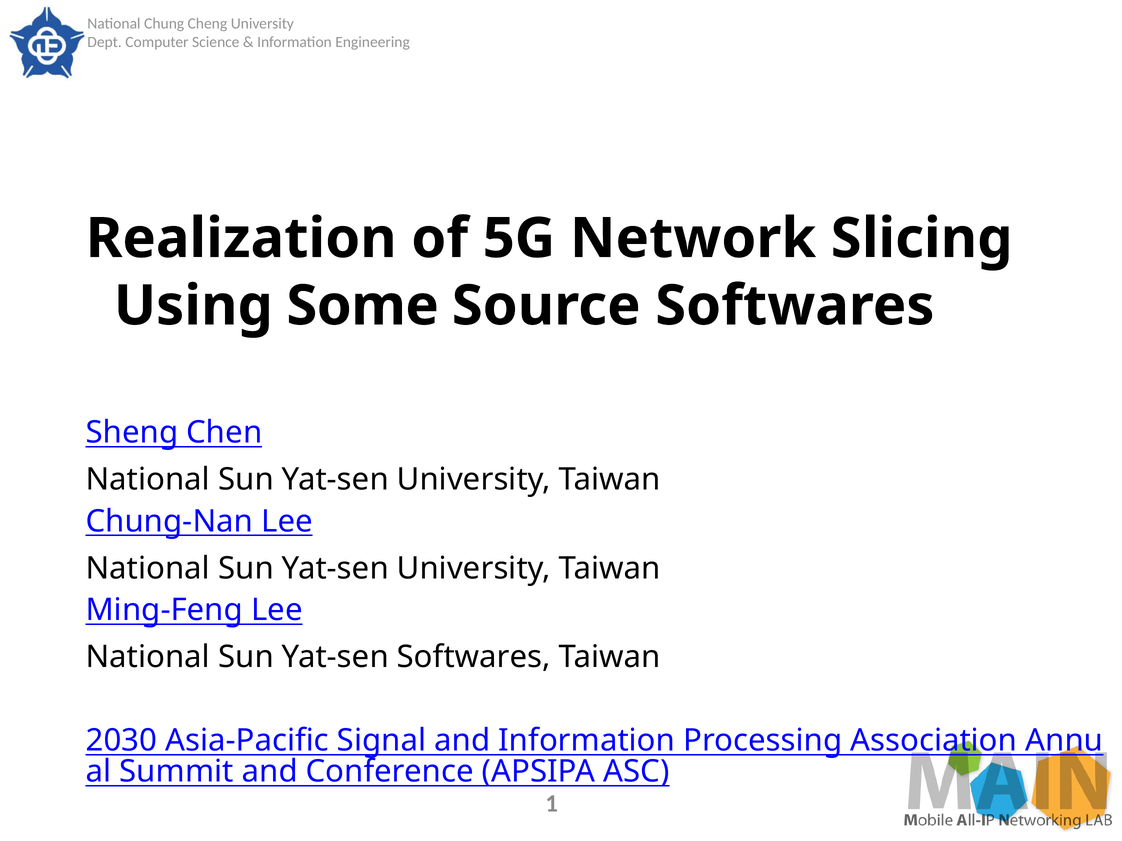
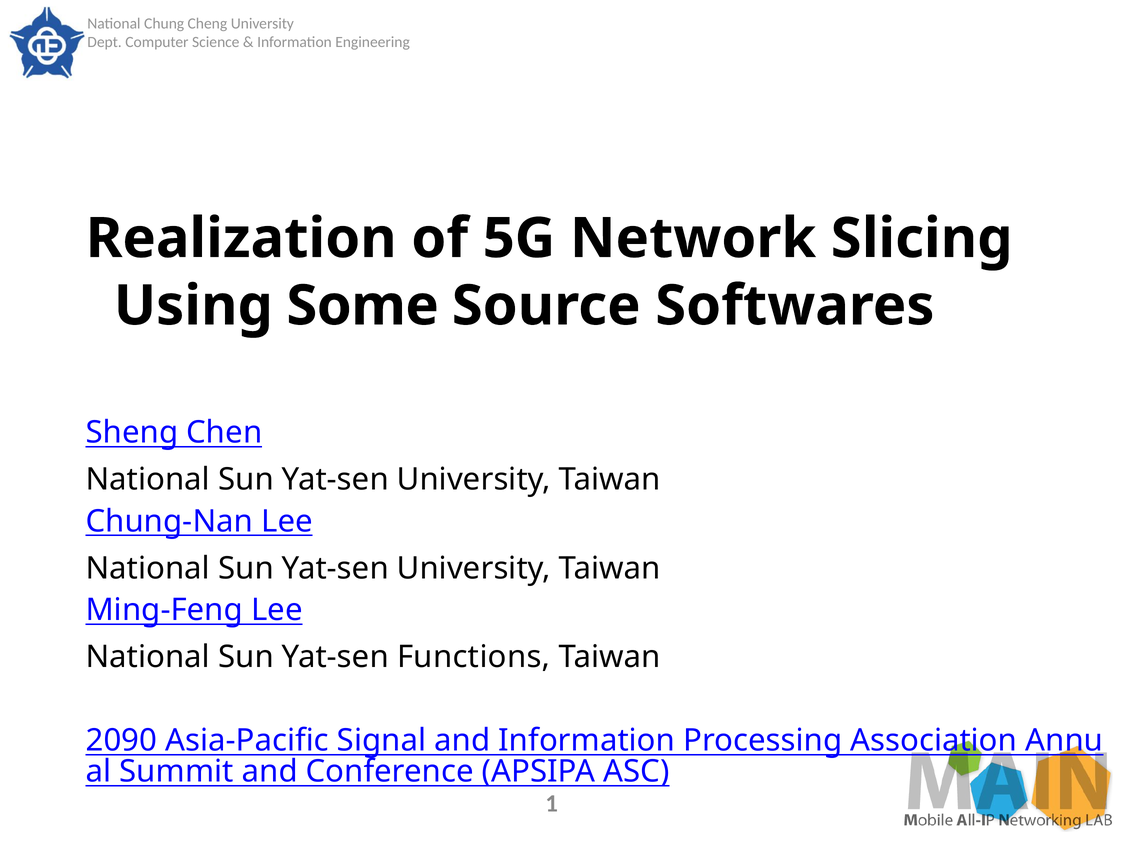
Yat-sen Softwares: Softwares -> Functions (474, 657)
2030: 2030 -> 2090 (121, 741)
